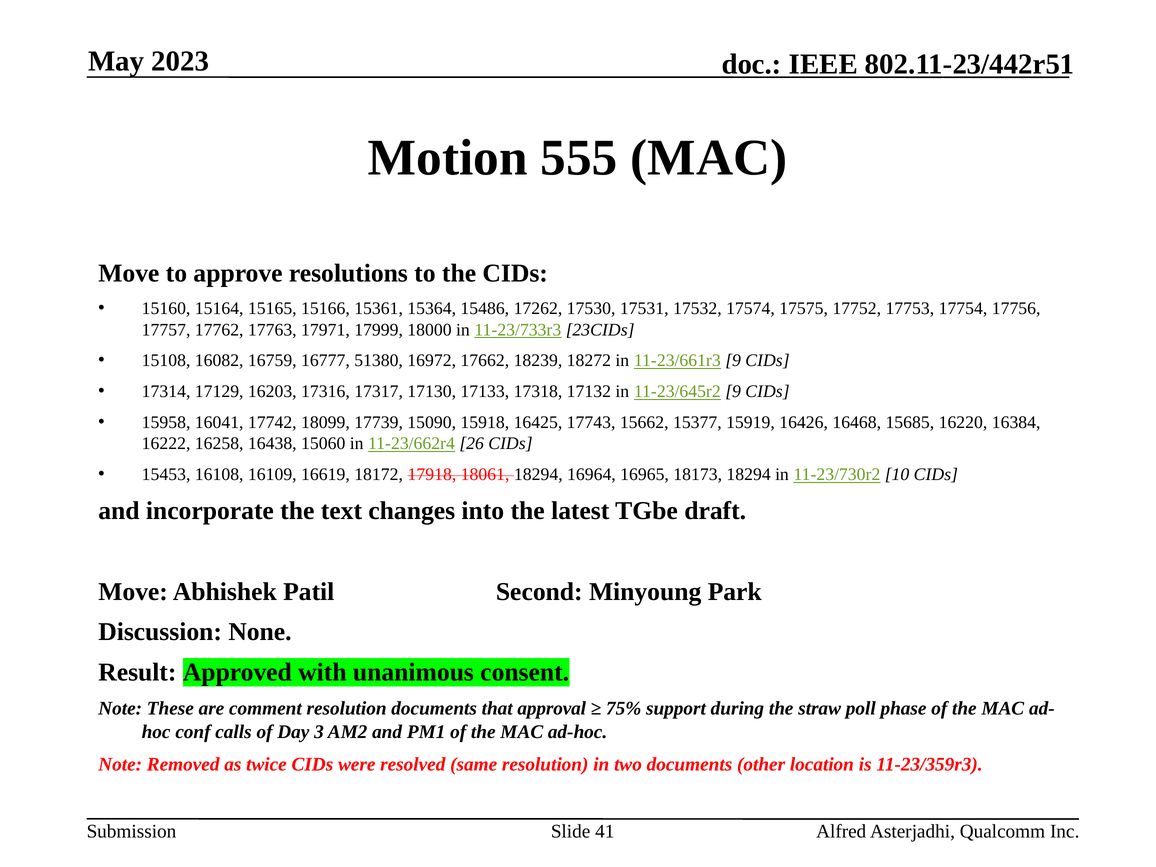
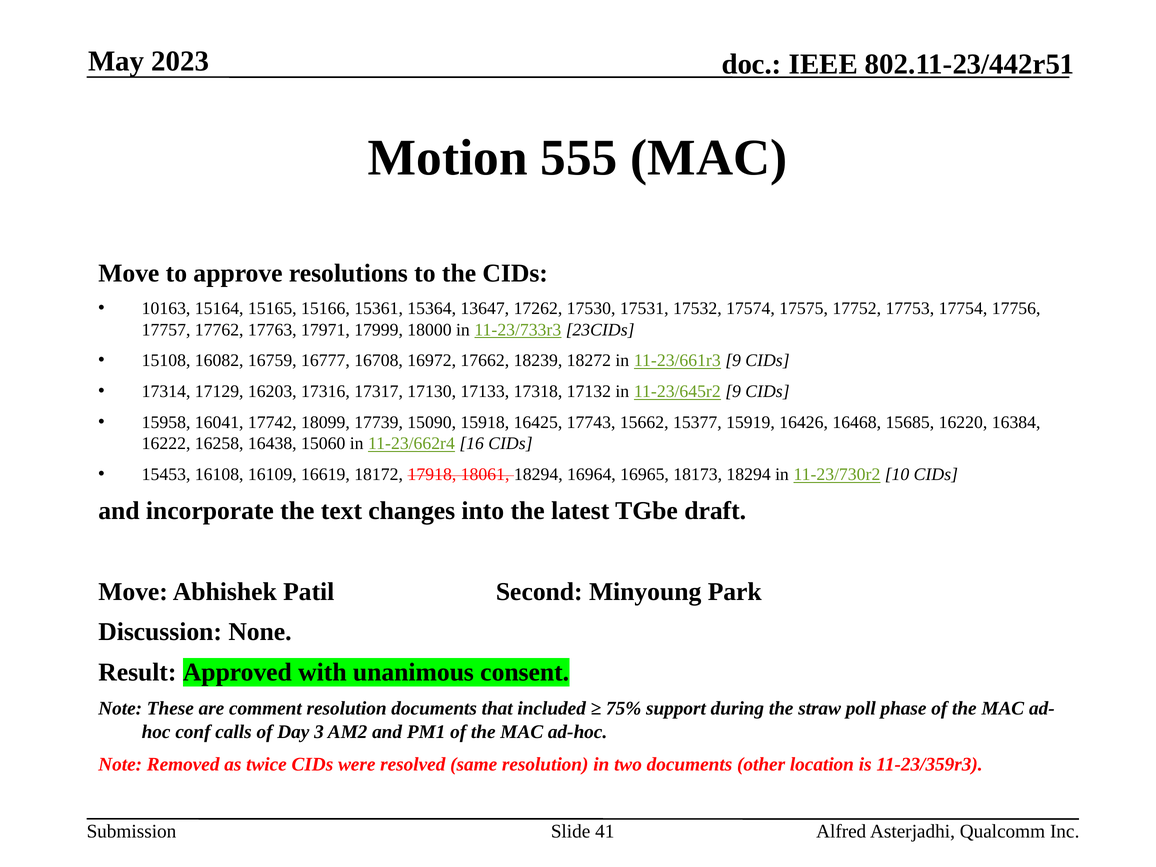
15160: 15160 -> 10163 (166, 309)
15486: 15486 -> 13647 (485, 309)
51380: 51380 -> 16708 (379, 361)
26: 26 -> 16 (472, 444)
approval: approval -> included (552, 709)
